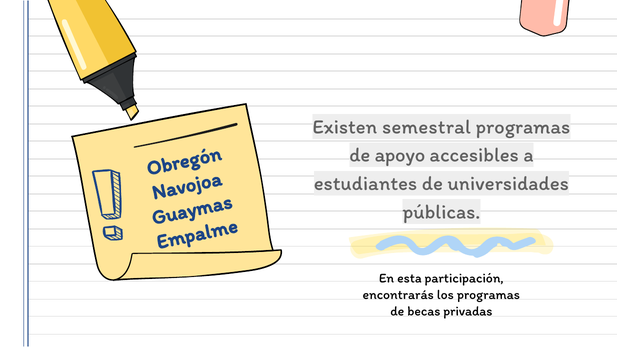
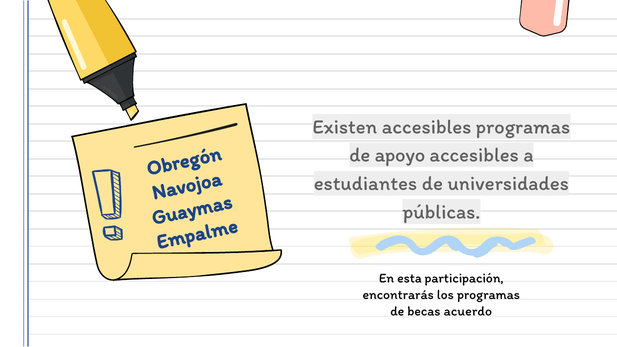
Existen semestral: semestral -> accesibles (427, 127)
privadas: privadas -> acuerdo (468, 311)
